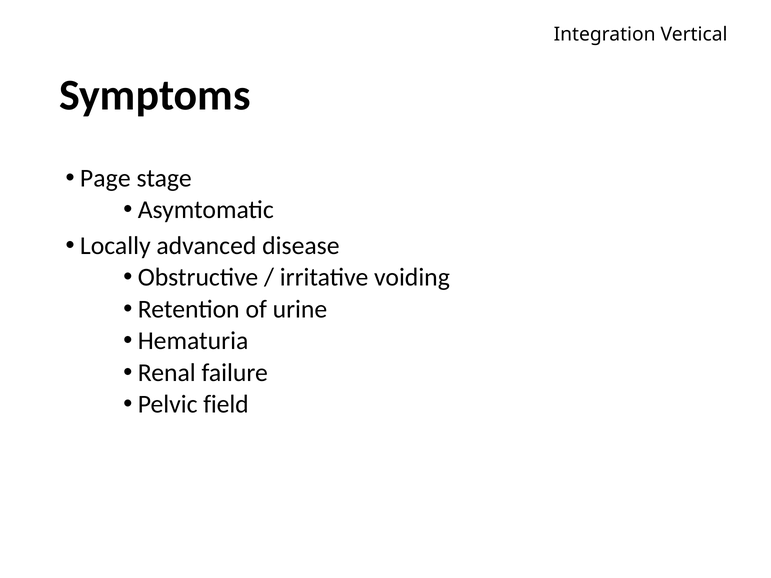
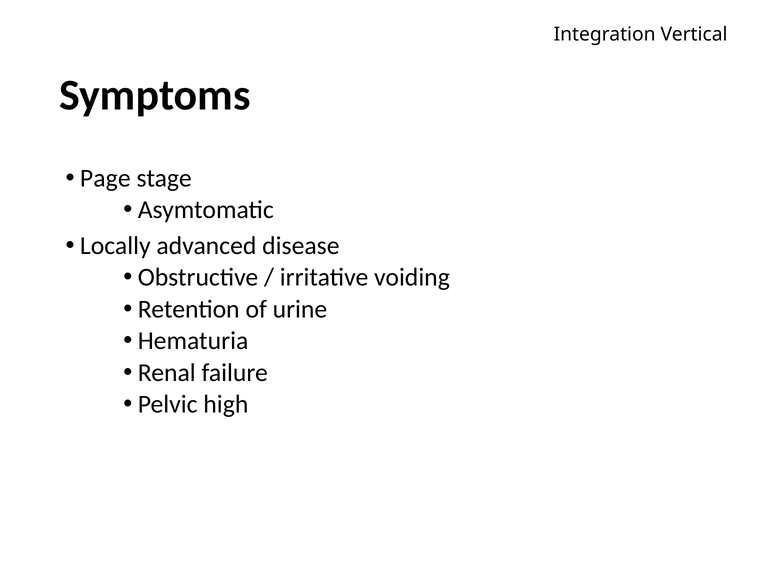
field: field -> high (226, 405)
